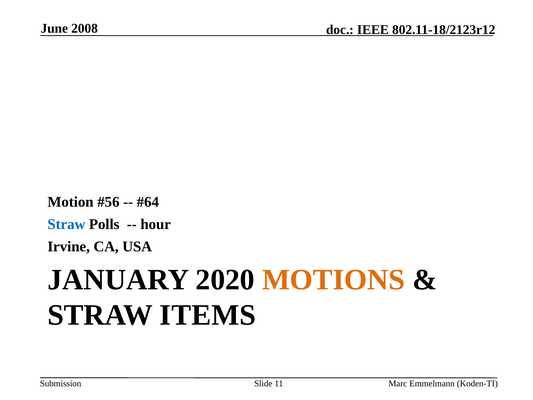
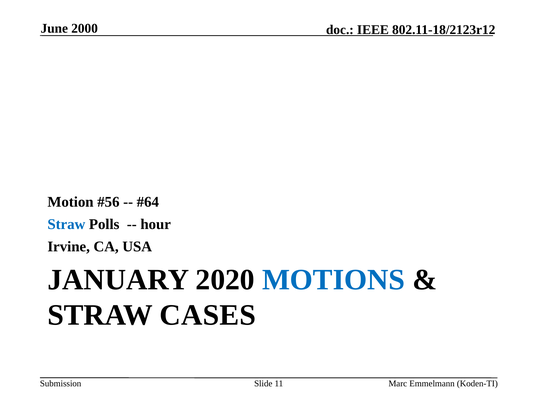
2008: 2008 -> 2000 (85, 28)
MOTIONS colour: orange -> blue (334, 279)
ITEMS: ITEMS -> CASES (208, 315)
